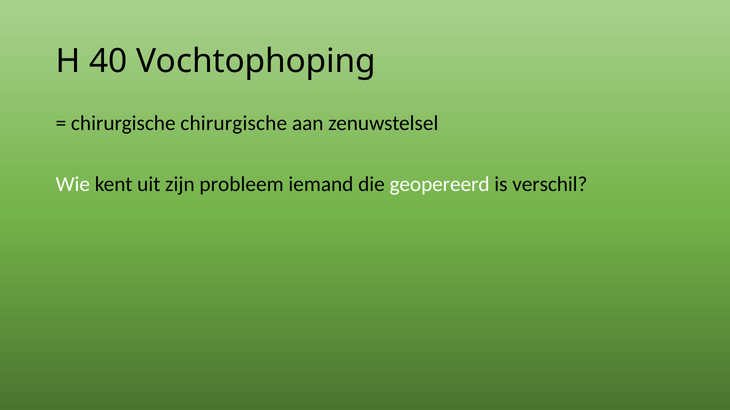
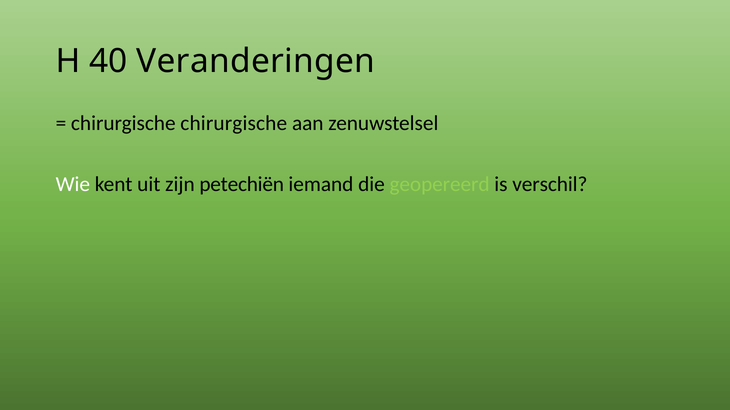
Vochtophoping: Vochtophoping -> Veranderingen (256, 61)
probleem: probleem -> petechiën (242, 185)
geopereerd colour: white -> light green (440, 185)
